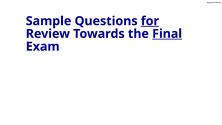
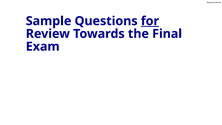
Final underline: present -> none (167, 34)
